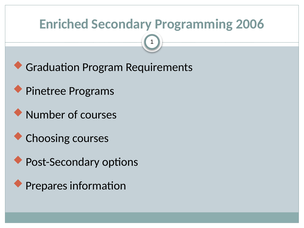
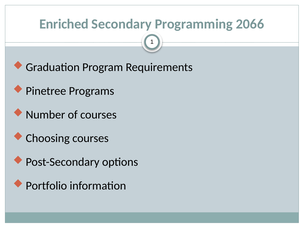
2006: 2006 -> 2066 (250, 24)
Prepares: Prepares -> Portfolio (46, 186)
